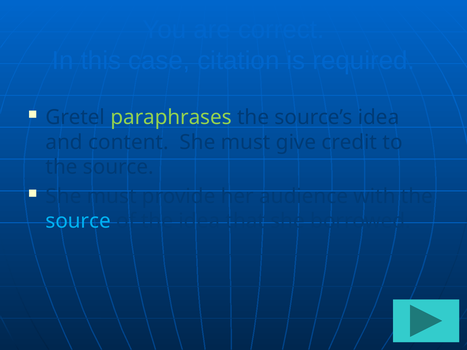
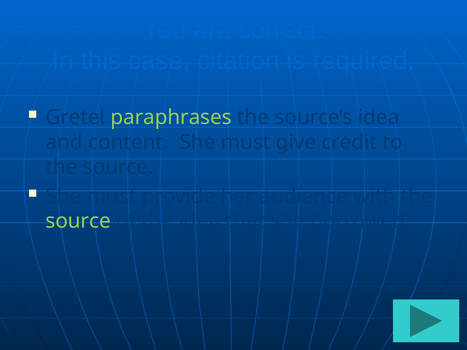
source colour: light blue -> light green (78, 221)
